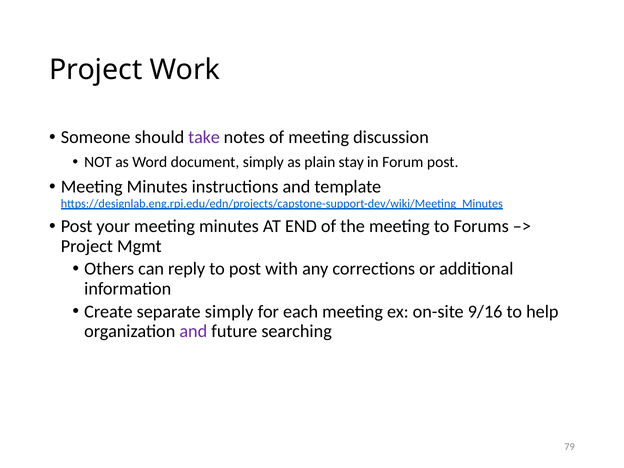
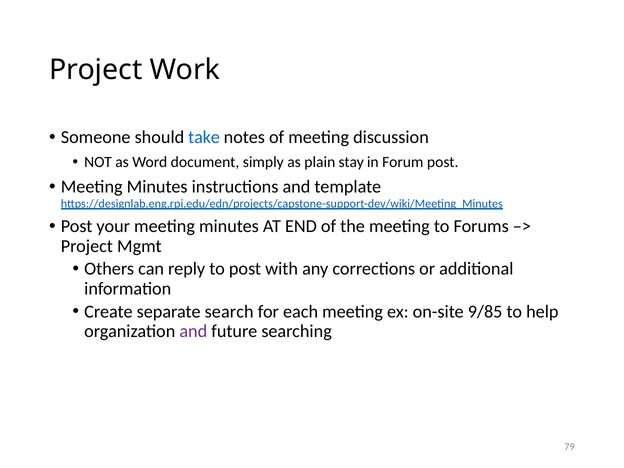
take colour: purple -> blue (204, 137)
separate simply: simply -> search (229, 311)
9/16: 9/16 -> 9/85 (485, 311)
